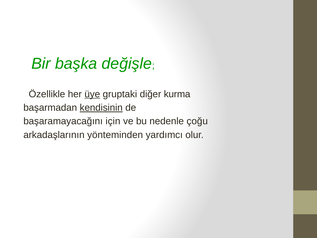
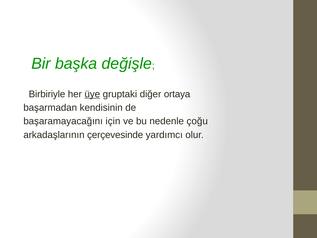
Özellikle: Özellikle -> Birbiriyle (47, 94)
kurma: kurma -> ortaya (177, 94)
kendisinin underline: present -> none (101, 108)
yönteminden: yönteminden -> çerçevesinde (115, 135)
